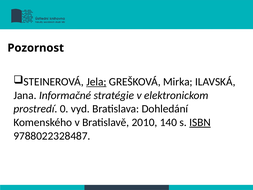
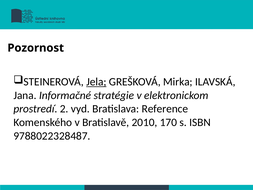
0: 0 -> 2 (64, 109)
Dohledání: Dohledání -> Reference (165, 109)
140: 140 -> 170 (168, 122)
ISBN underline: present -> none (200, 122)
